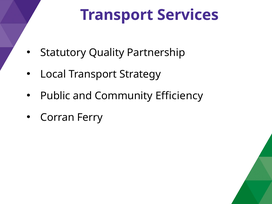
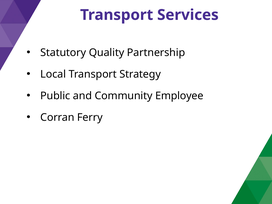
Efficiency: Efficiency -> Employee (179, 96)
